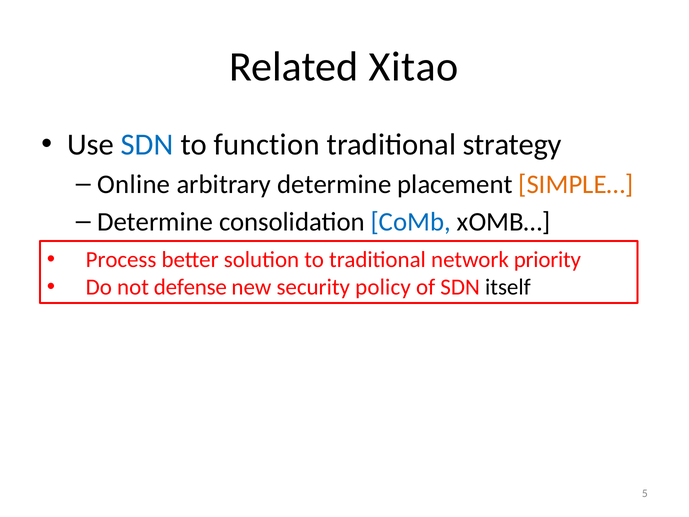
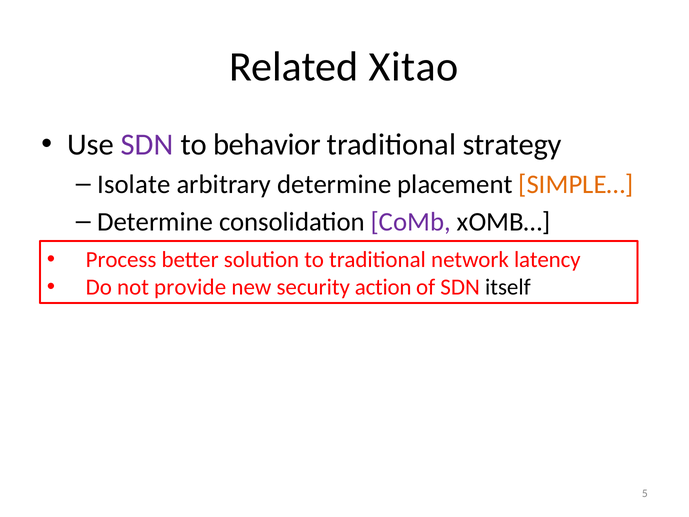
SDN colour: blue -> purple (147, 145)
function: function -> behavior (267, 145)
Online: Online -> Isolate (134, 184)
CoMb colour: blue -> purple (411, 222)
priority: priority -> latency (547, 260)
defense: defense -> provide (190, 287)
policy: policy -> action (383, 287)
